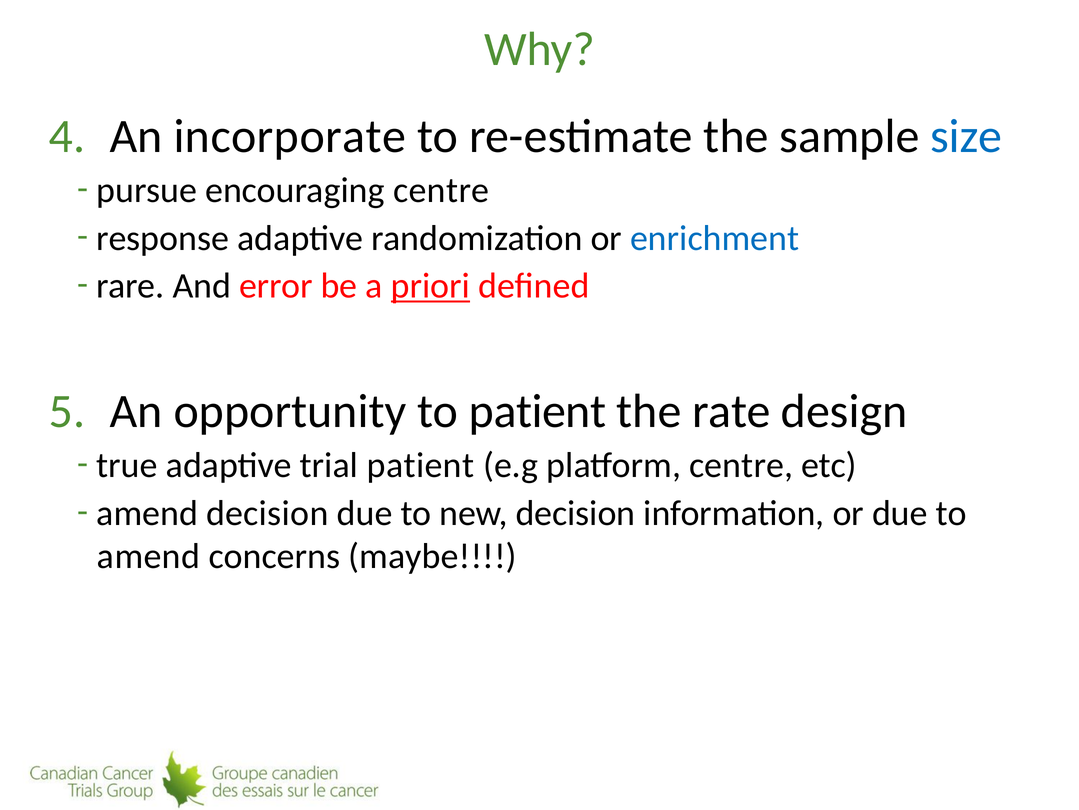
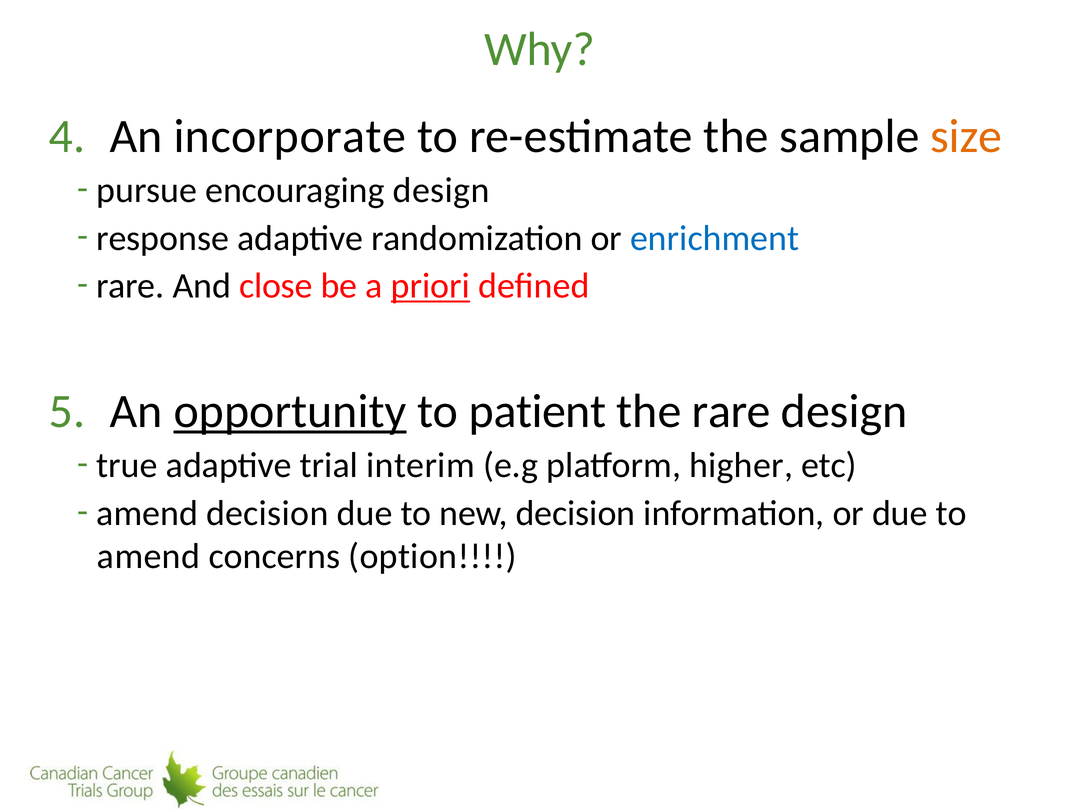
size colour: blue -> orange (966, 136)
encouraging centre: centre -> design (441, 190)
error: error -> close (276, 286)
opportunity underline: none -> present (290, 411)
the rate: rate -> rare (731, 411)
trial patient: patient -> interim (420, 465)
platform centre: centre -> higher (741, 465)
maybe: maybe -> option (432, 556)
